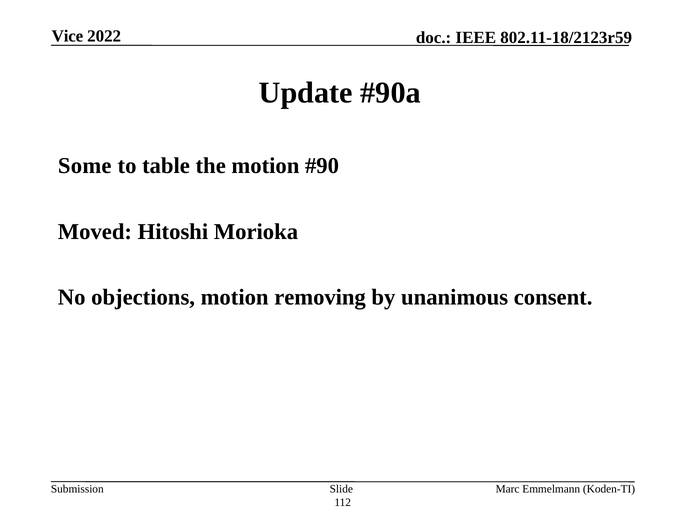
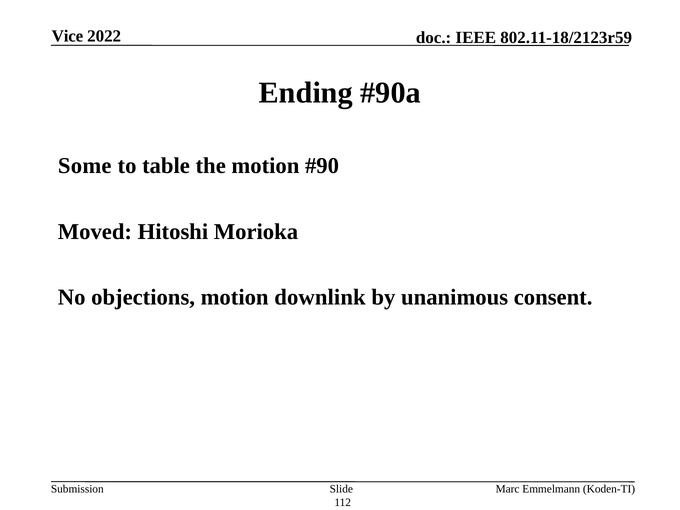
Update: Update -> Ending (306, 93)
removing: removing -> downlink (320, 297)
